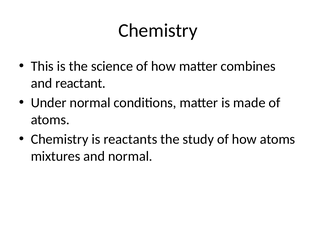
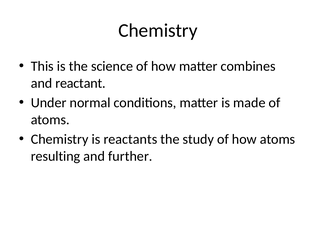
mixtures: mixtures -> resulting (56, 156)
and normal: normal -> further (130, 156)
